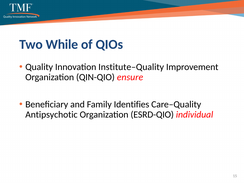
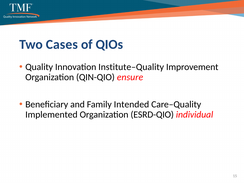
While: While -> Cases (62, 44)
Identifies: Identifies -> Intended (131, 104)
Antipsychotic: Antipsychotic -> Implemented (51, 115)
